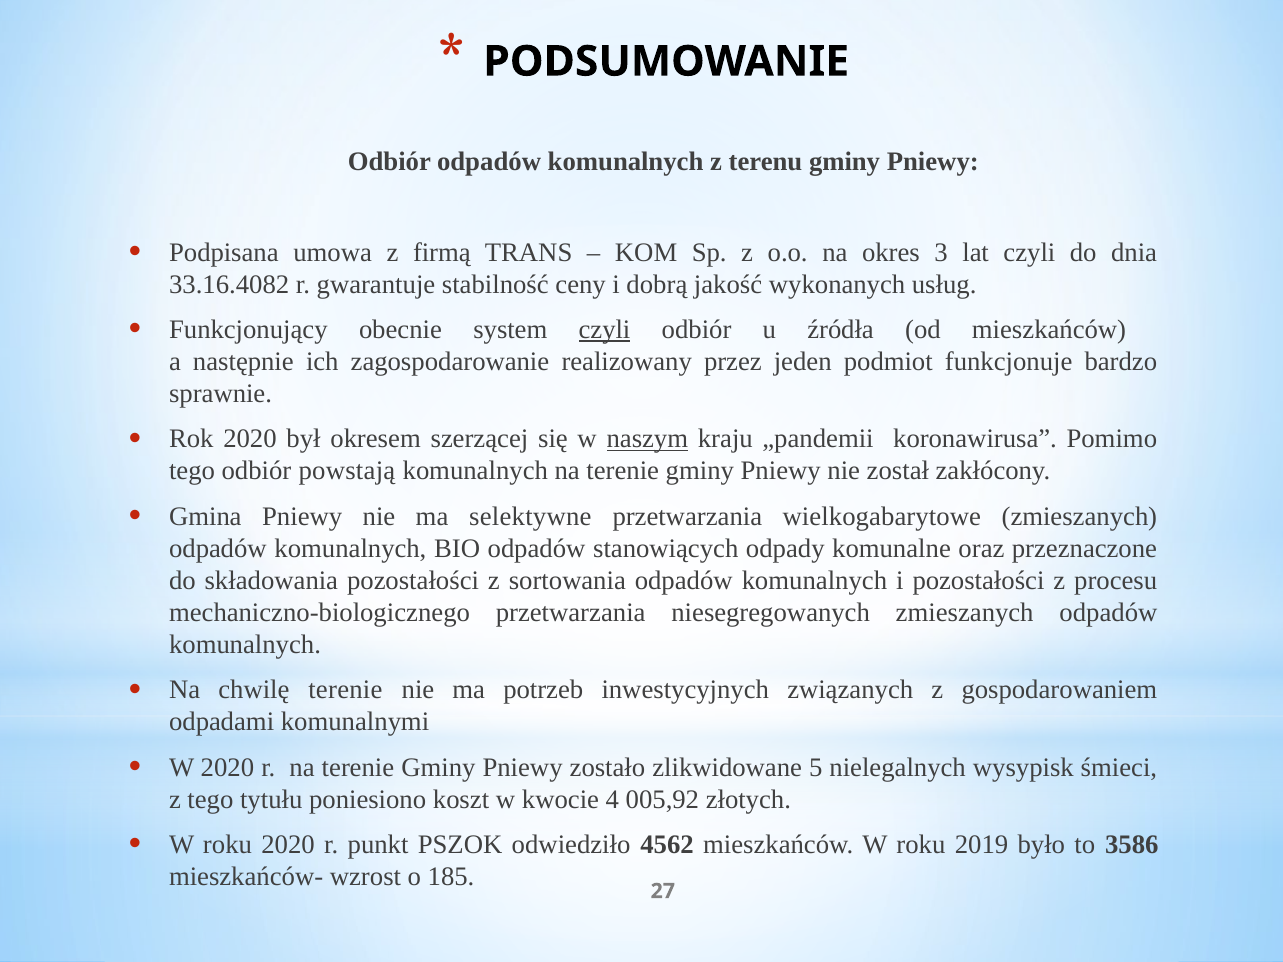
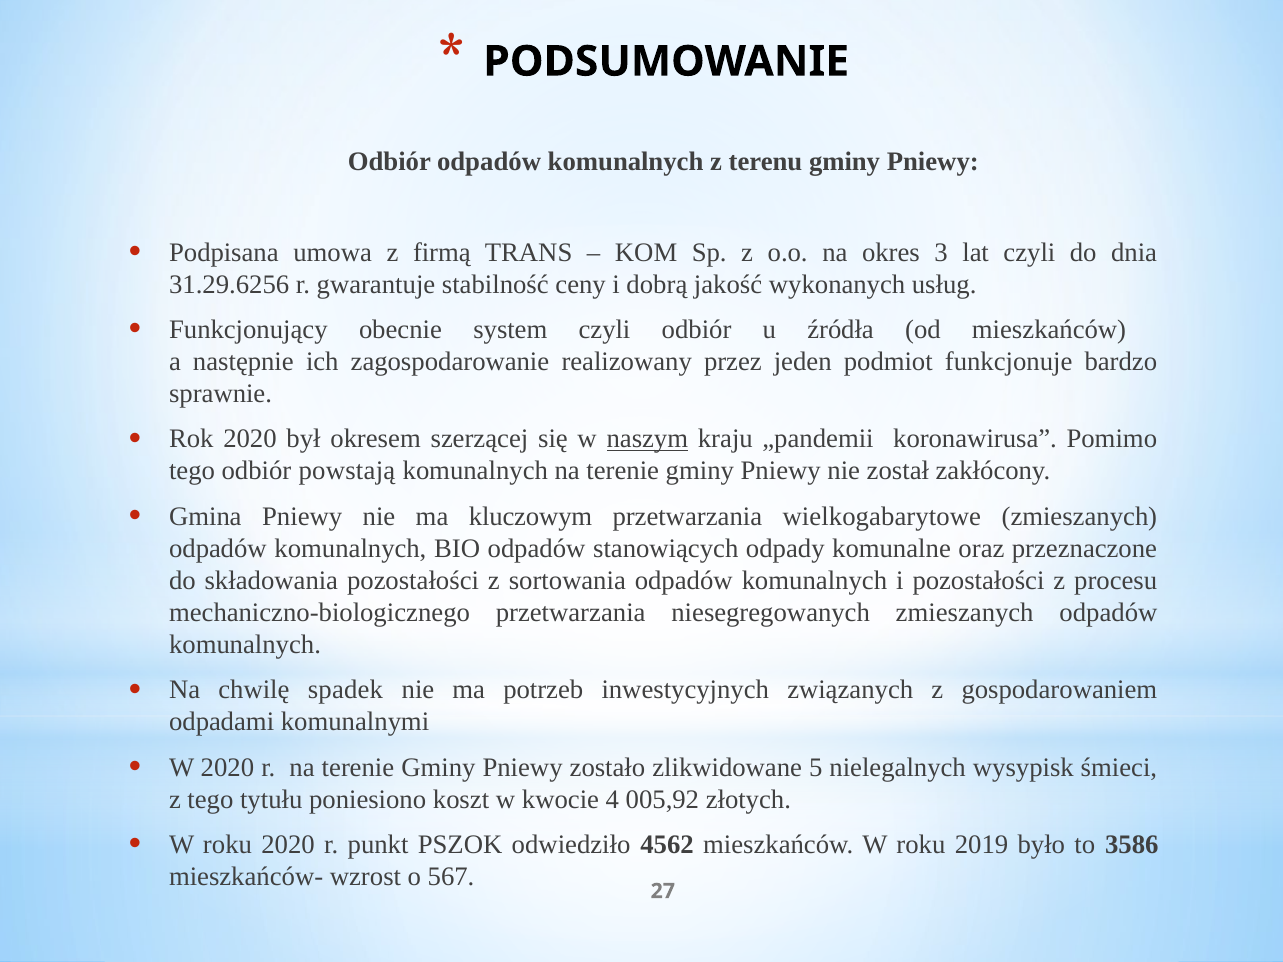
33.16.4082: 33.16.4082 -> 31.29.6256 (229, 285)
czyli underline: present -> none (605, 330)
selektywne: selektywne -> kluczowym (531, 517)
chwilę terenie: terenie -> spadek (345, 690)
185: 185 -> 567 (451, 877)
